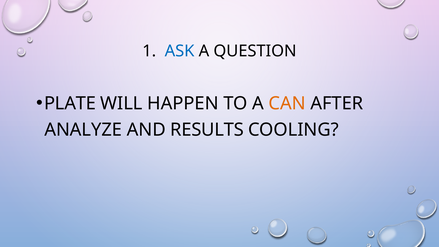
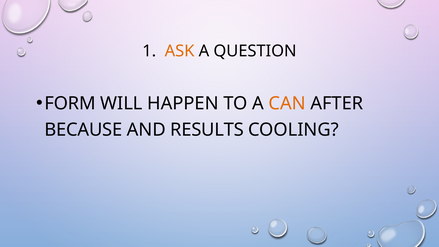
ASK colour: blue -> orange (180, 51)
PLATE: PLATE -> FORM (70, 103)
ANALYZE: ANALYZE -> BECAUSE (83, 130)
